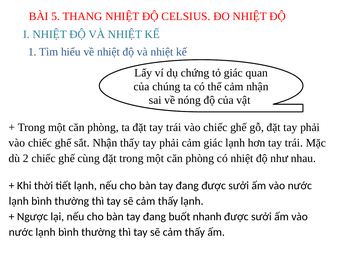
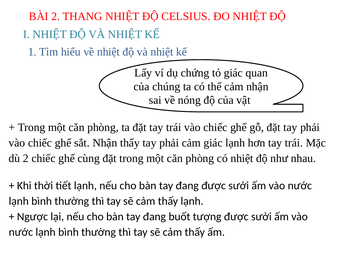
BÀI 5: 5 -> 2 (56, 16)
nhanh: nhanh -> tượng (207, 217)
